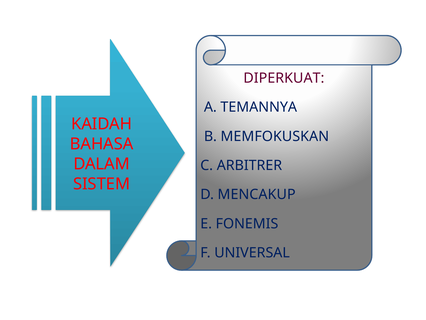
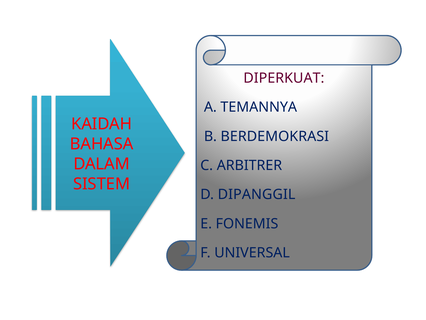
MEMFOKUSKAN: MEMFOKUSKAN -> BERDEMOKRASI (275, 136)
MENCAKUP: MENCAKUP -> DIPANGGIL (257, 194)
